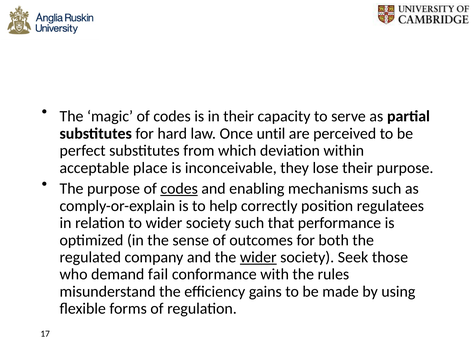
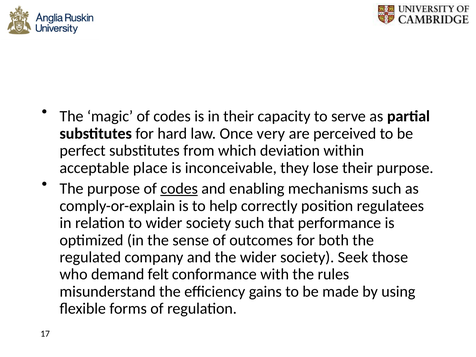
until: until -> very (271, 134)
wider underline: present -> none (258, 257)
fail: fail -> felt (158, 274)
